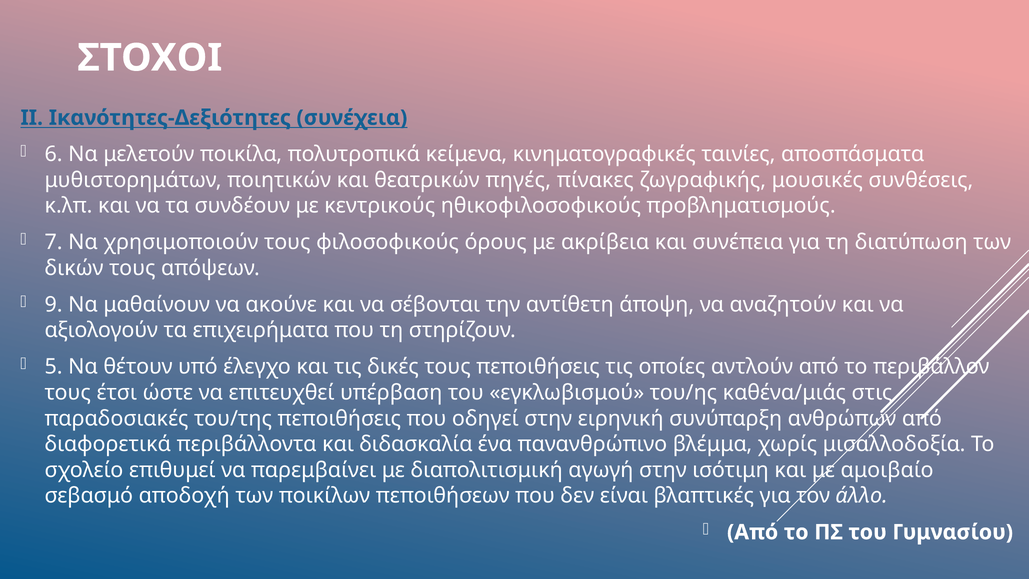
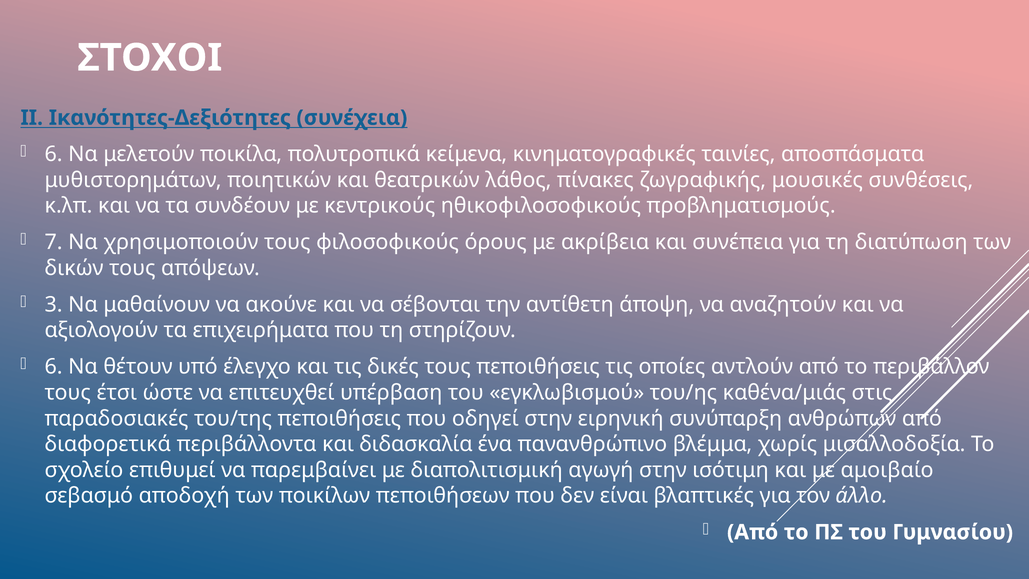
πηγές: πηγές -> λάθος (518, 180)
9: 9 -> 3 (54, 305)
5: 5 -> 6 (54, 367)
